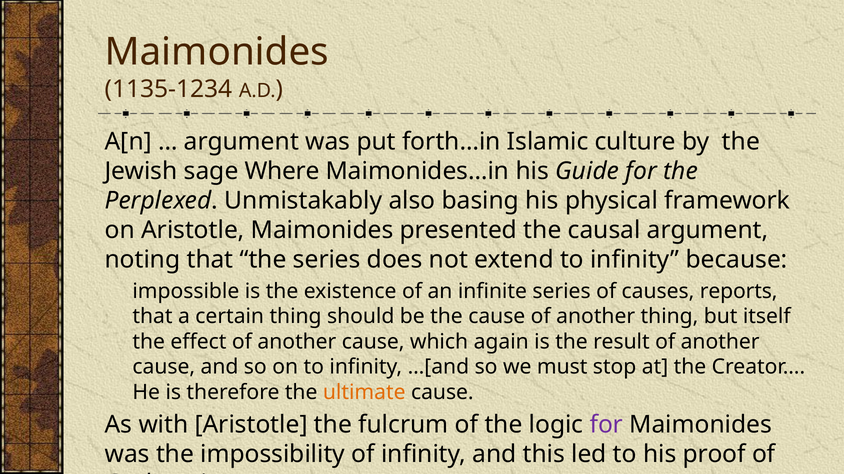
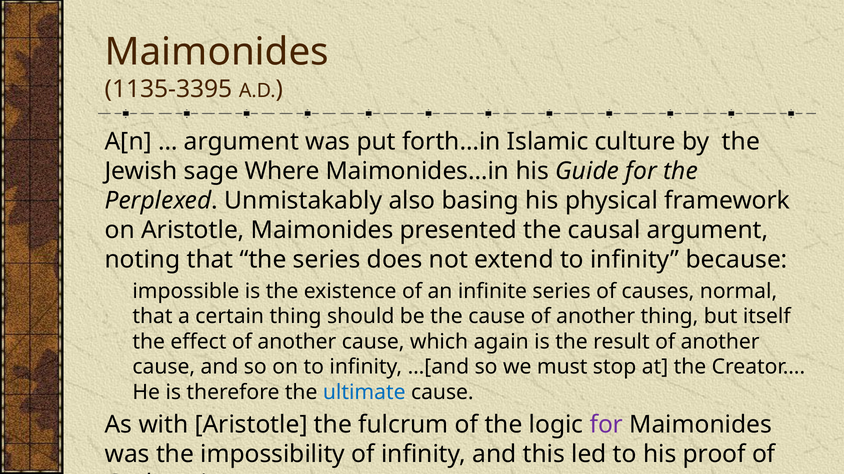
1135-1234: 1135-1234 -> 1135-3395 (169, 89)
reports: reports -> normal (739, 292)
ultimate colour: orange -> blue (364, 393)
